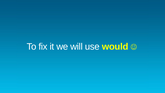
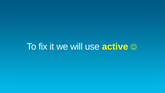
would: would -> active (115, 46)
